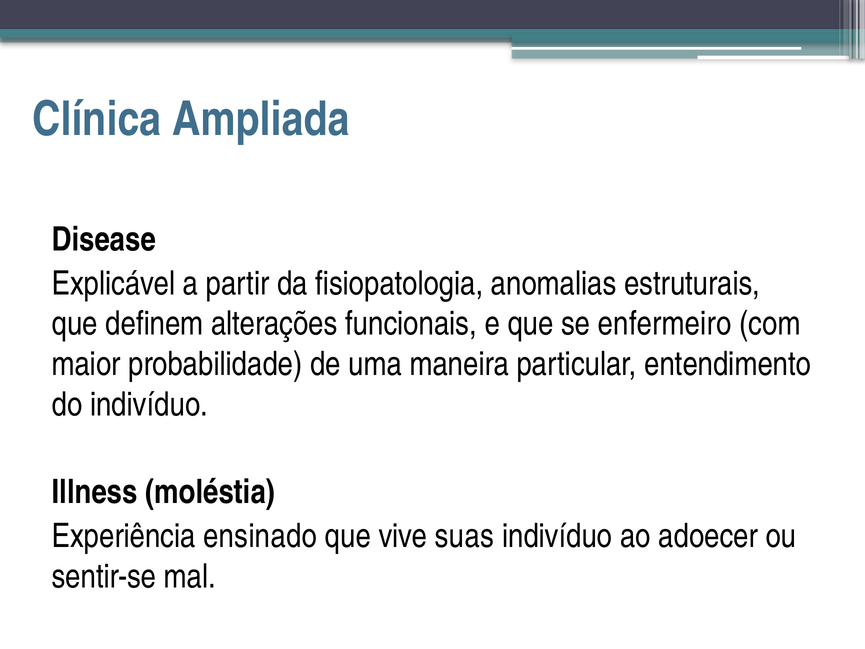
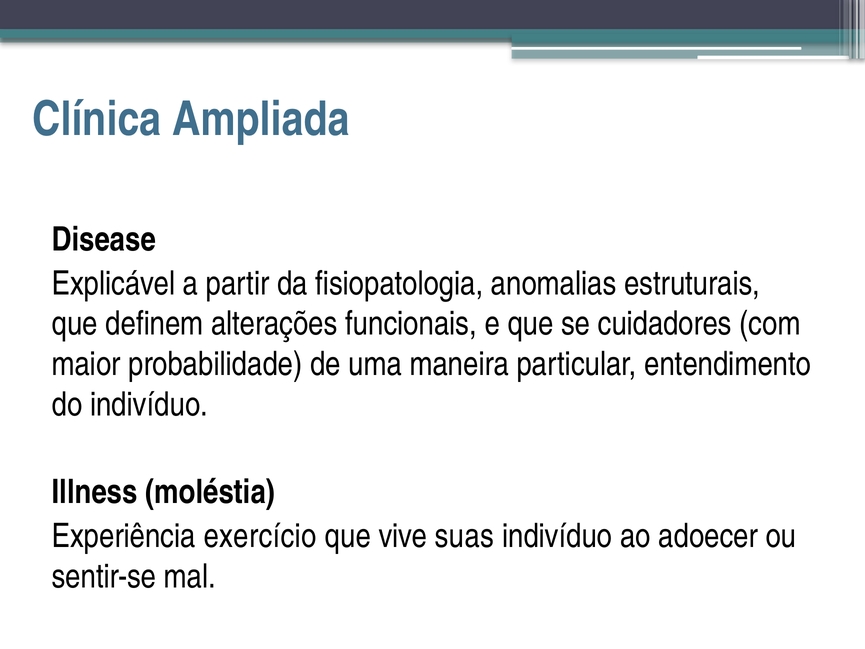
enfermeiro: enfermeiro -> cuidadores (665, 324)
ensinado: ensinado -> exercício (260, 536)
